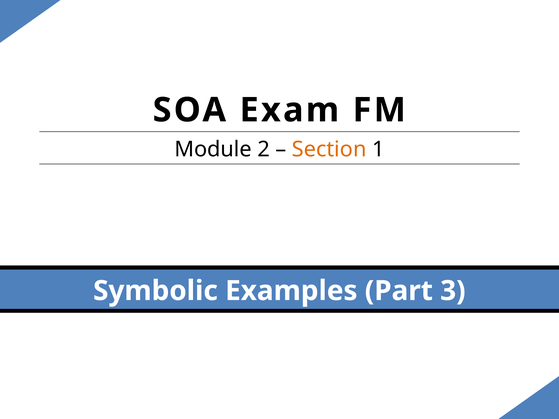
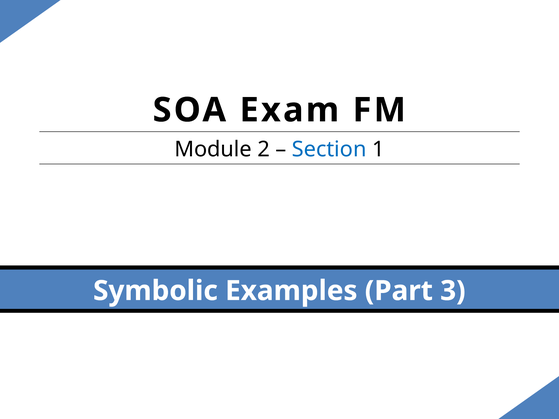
Section colour: orange -> blue (329, 149)
